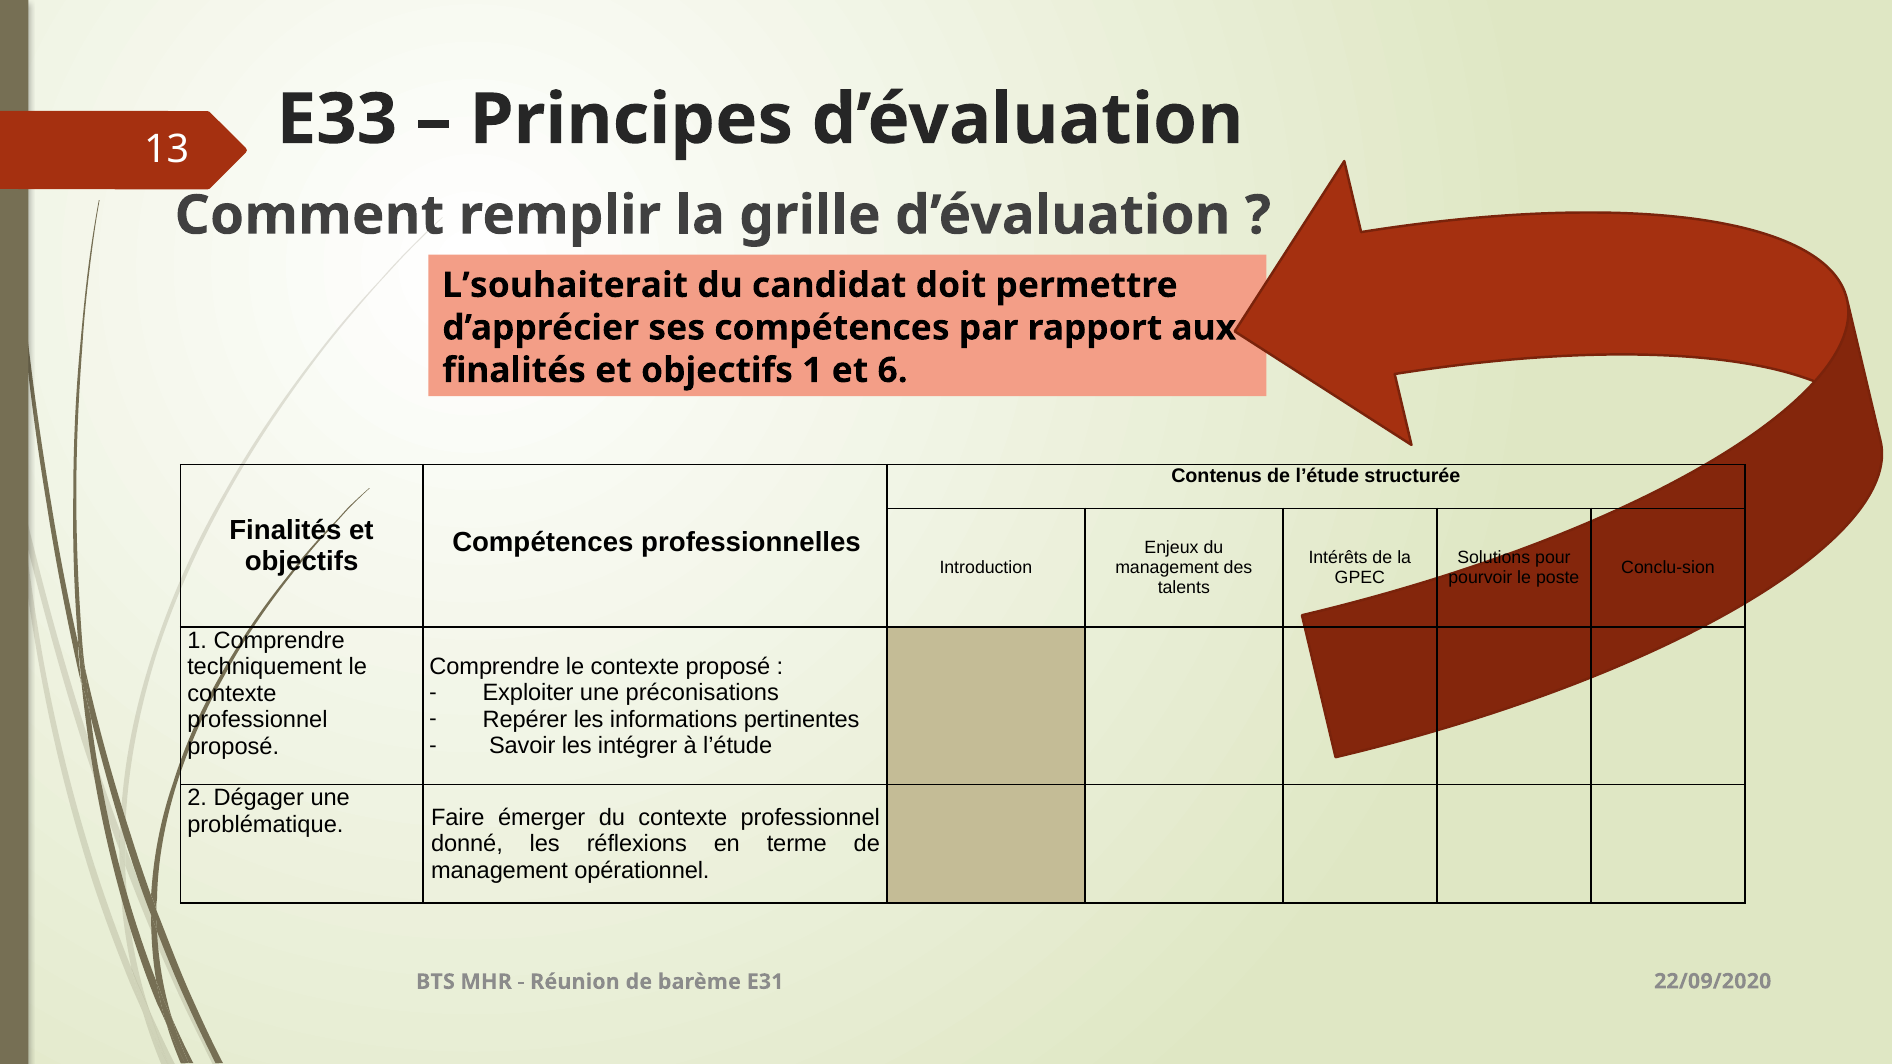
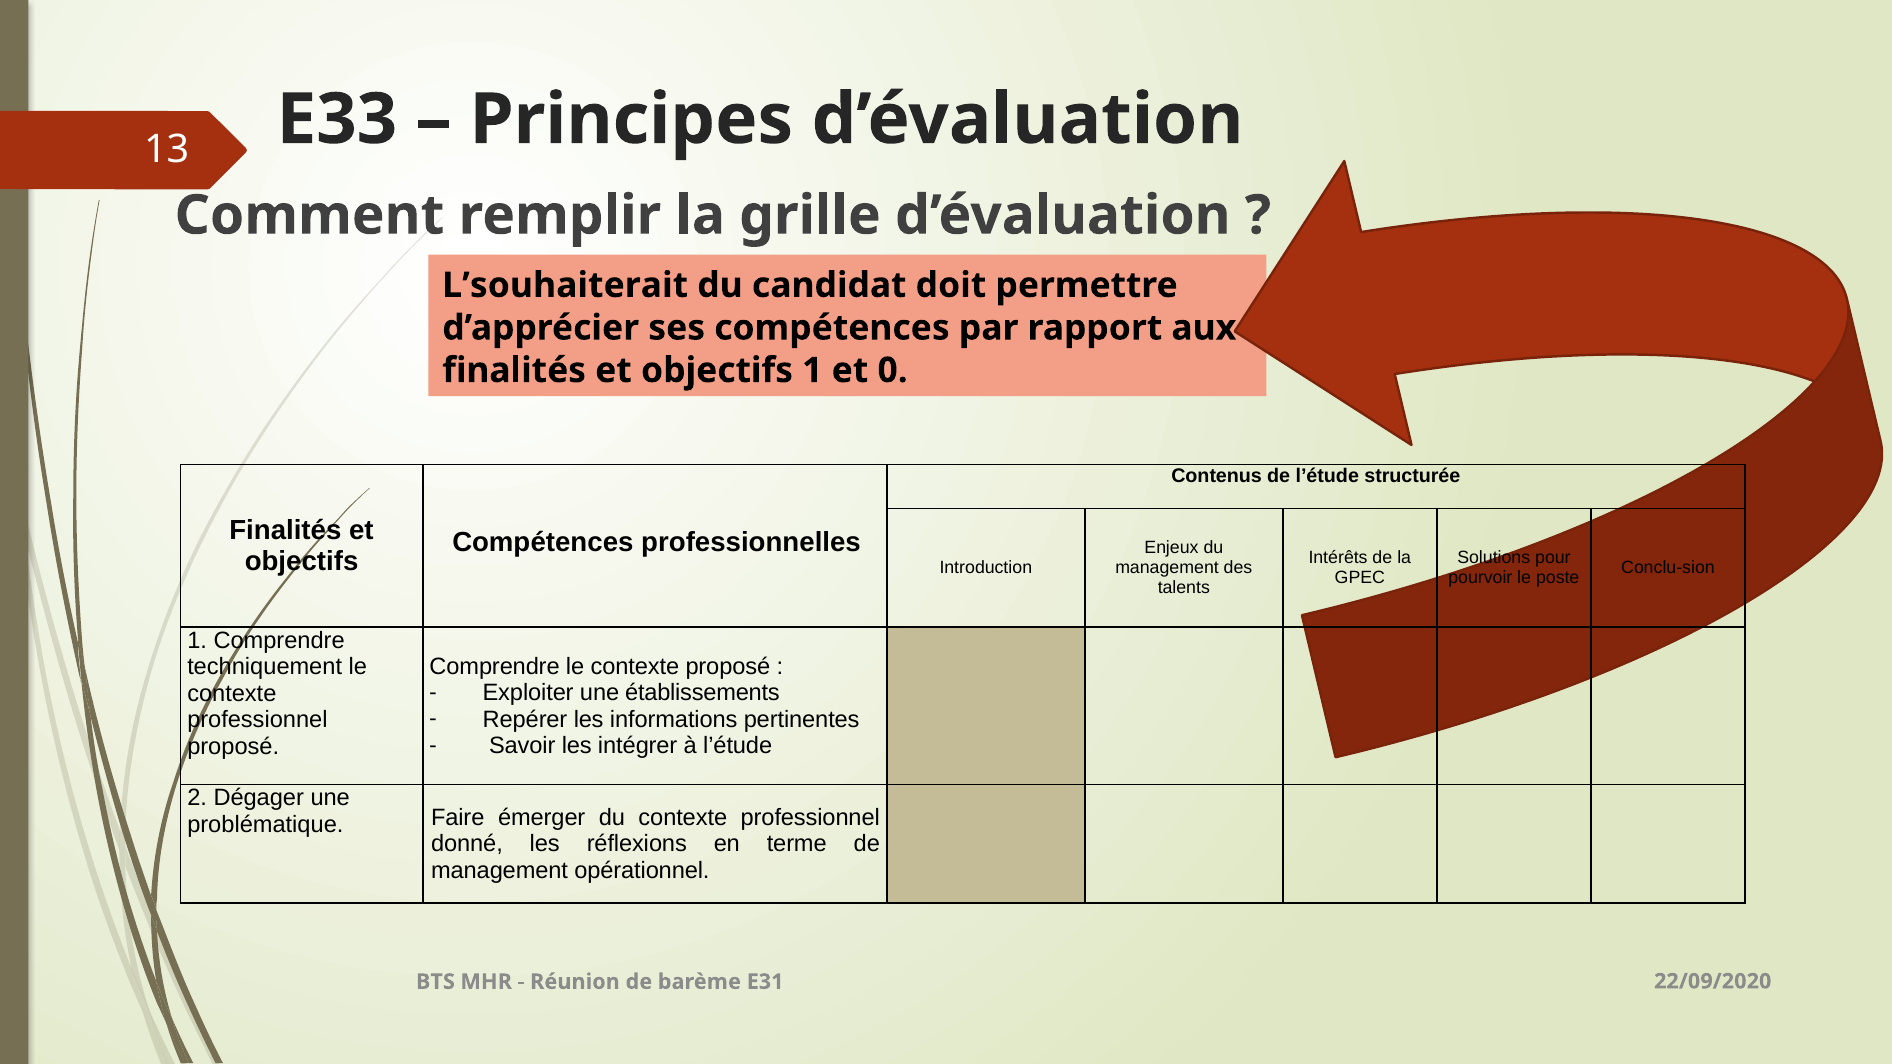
6: 6 -> 0 (893, 370)
préconisations: préconisations -> établissements (702, 693)
